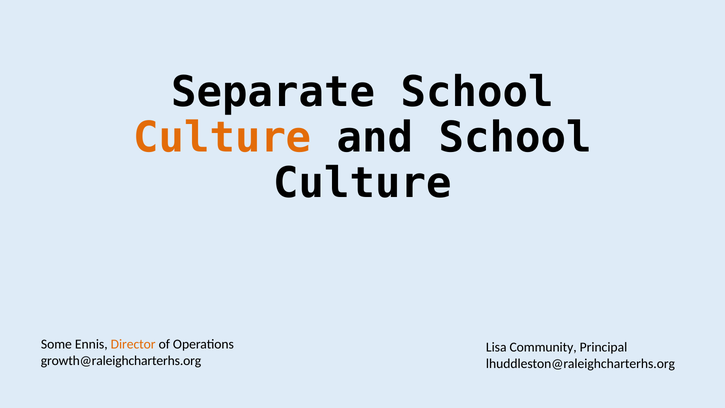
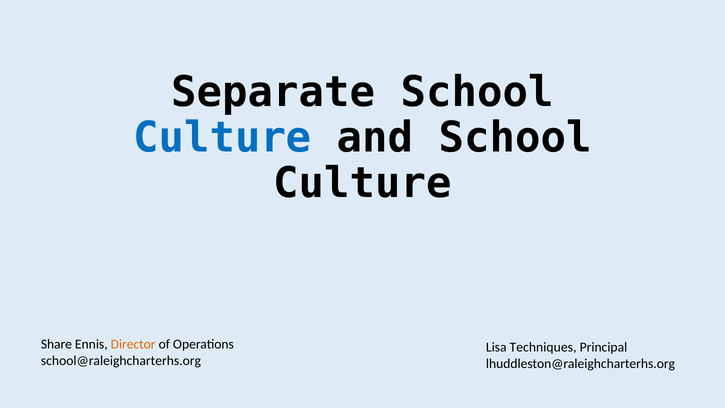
Culture colour: orange -> blue (222, 138)
Some: Some -> Share (56, 344)
Community: Community -> Techniques (543, 347)
growth@raleighcharterhs.org: growth@raleighcharterhs.org -> school@raleighcharterhs.org (121, 361)
